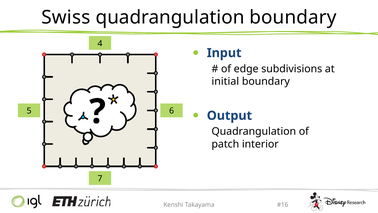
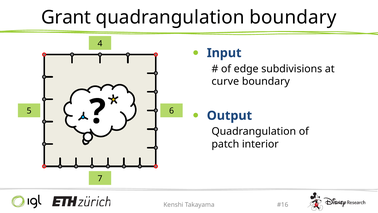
Swiss: Swiss -> Grant (66, 17)
initial: initial -> curve (225, 81)
